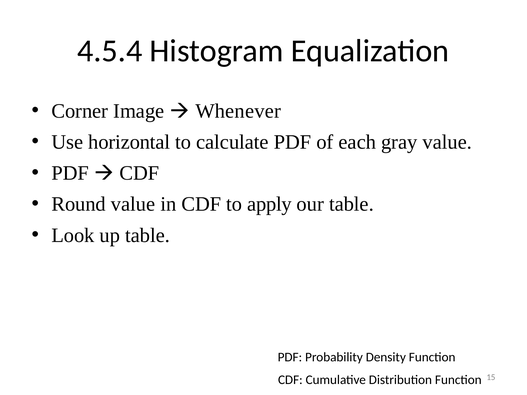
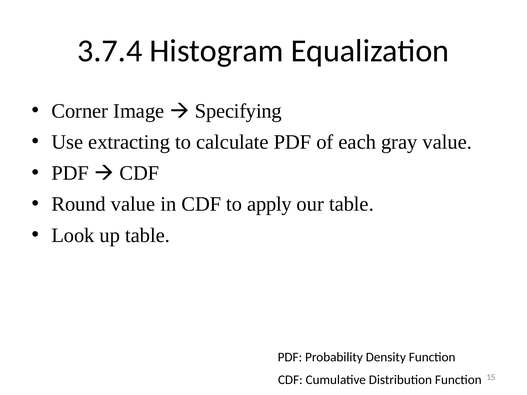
4.5.4: 4.5.4 -> 3.7.4 (110, 51)
Whenever: Whenever -> Specifying (238, 111)
horizontal: horizontal -> extracting (129, 142)
